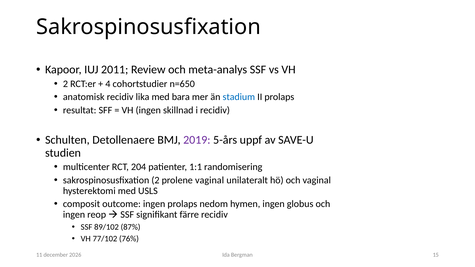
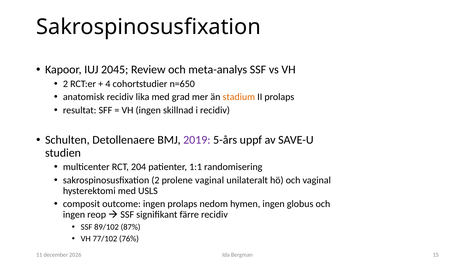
2011: 2011 -> 2045 (115, 70)
bara: bara -> grad (181, 97)
stadium colour: blue -> orange (239, 97)
